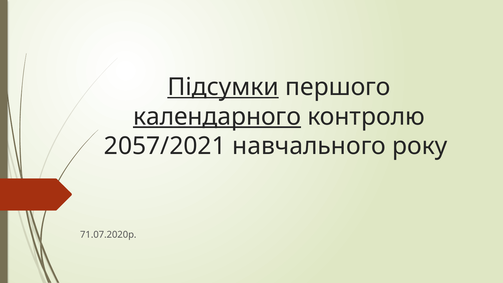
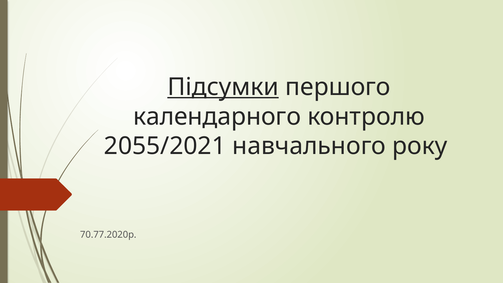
календарного underline: present -> none (217, 117)
2057/2021: 2057/2021 -> 2055/2021 (165, 146)
71.07.2020р: 71.07.2020р -> 70.77.2020р (108, 235)
